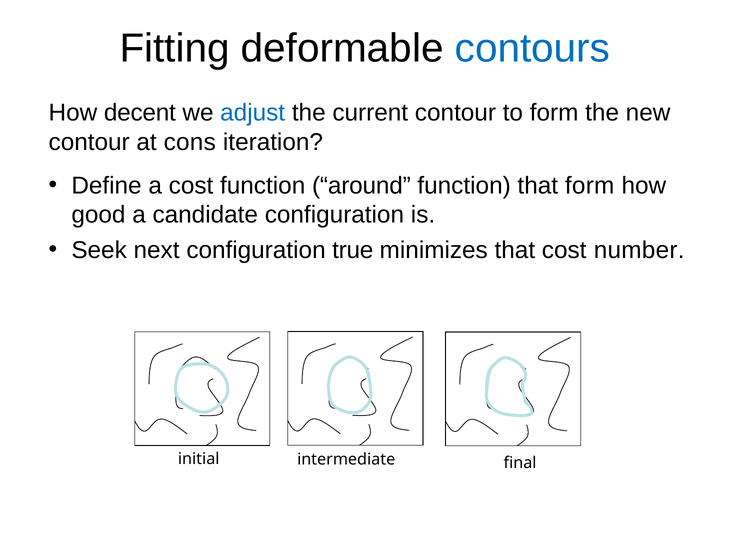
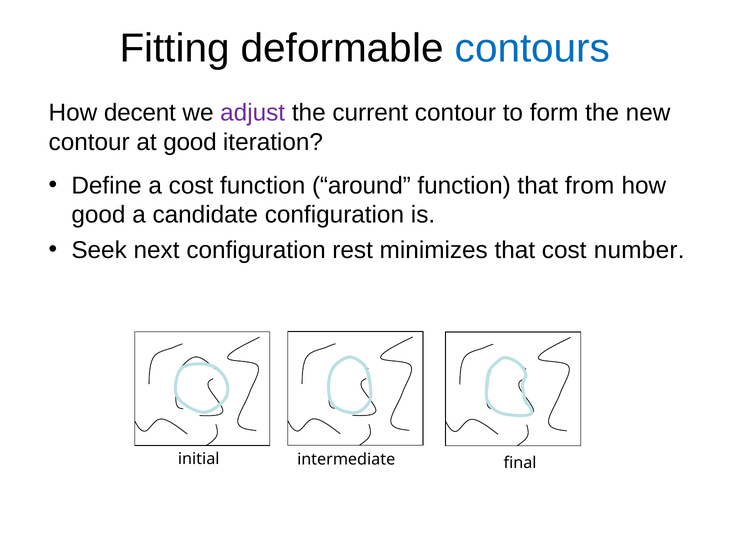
adjust colour: blue -> purple (253, 113)
at cons: cons -> good (190, 142)
that form: form -> from (590, 186)
true: true -> rest (353, 250)
